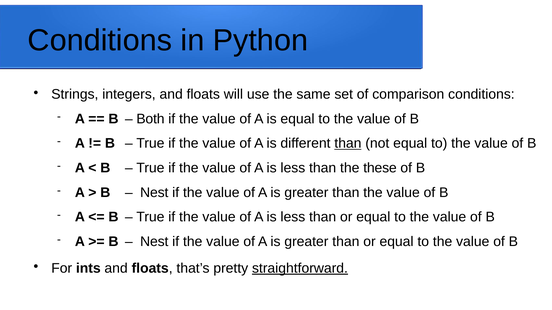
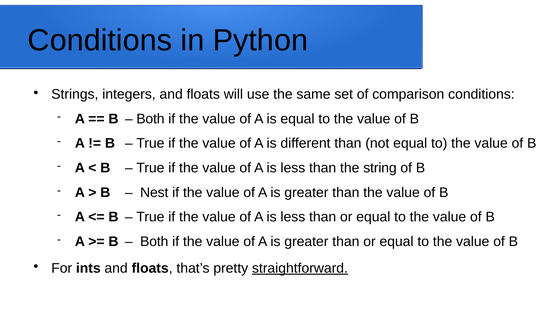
than underline: present -> none (348, 144)
these: these -> string (380, 168)
Nest: Nest -> Both (154, 242)
